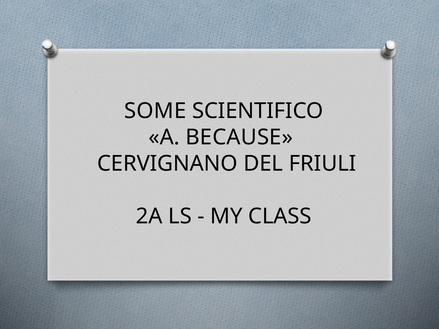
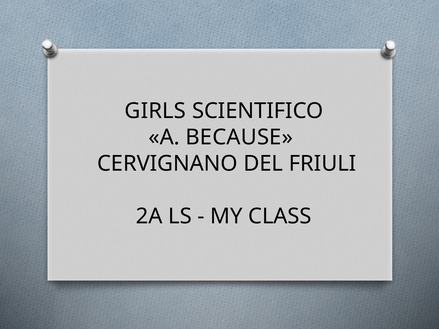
SOME: SOME -> GIRLS (155, 111)
